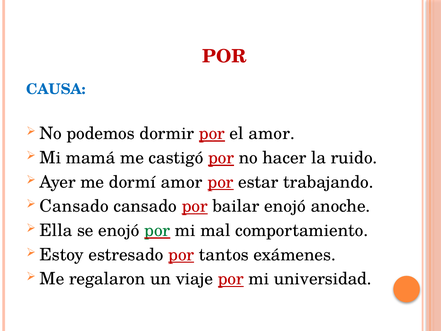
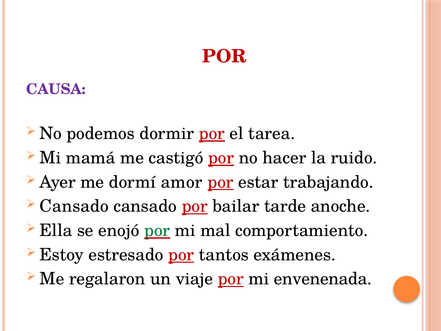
CAUSA colour: blue -> purple (56, 89)
el amor: amor -> tarea (272, 133)
bailar enojó: enojó -> tarde (285, 206)
universidad: universidad -> envenenada (323, 279)
